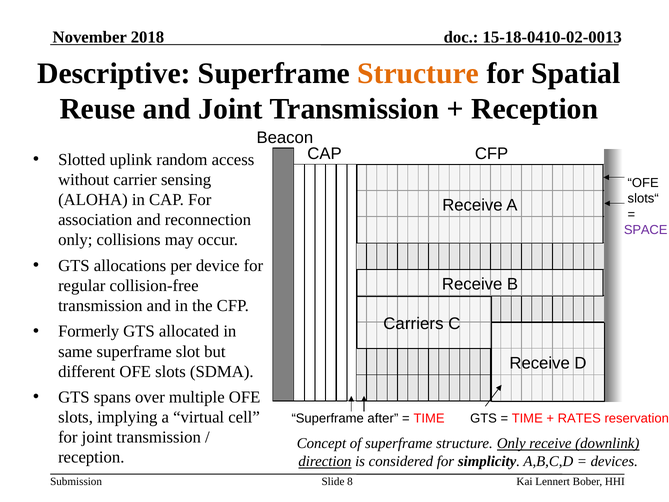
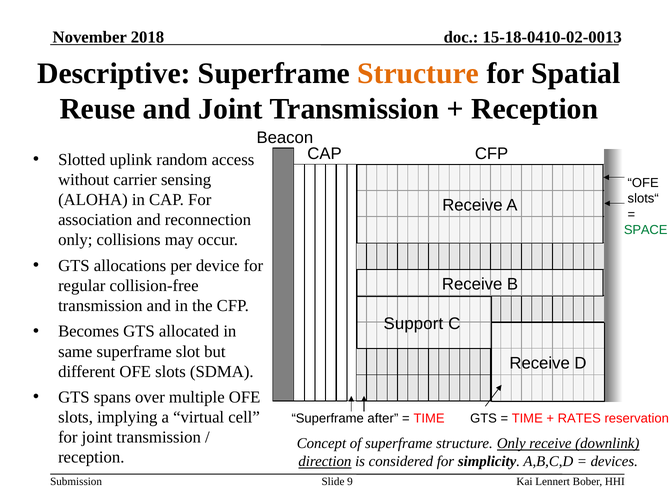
SPACE colour: purple -> green (646, 230)
Carriers: Carriers -> Support (413, 324)
Formerly: Formerly -> Becomes (89, 331)
8: 8 -> 9 (350, 481)
